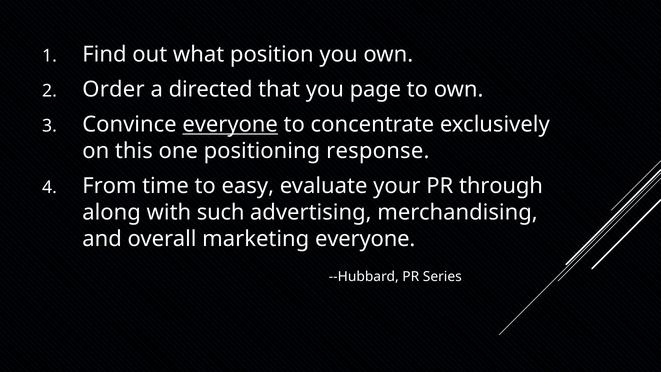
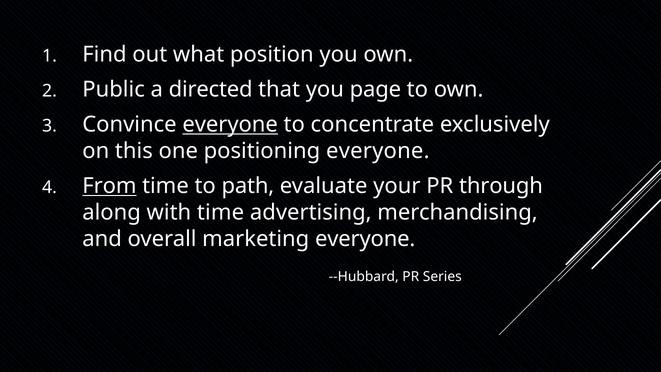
Order: Order -> Public (114, 89)
positioning response: response -> everyone (378, 151)
From underline: none -> present (109, 186)
easy: easy -> path (248, 186)
with such: such -> time (221, 212)
